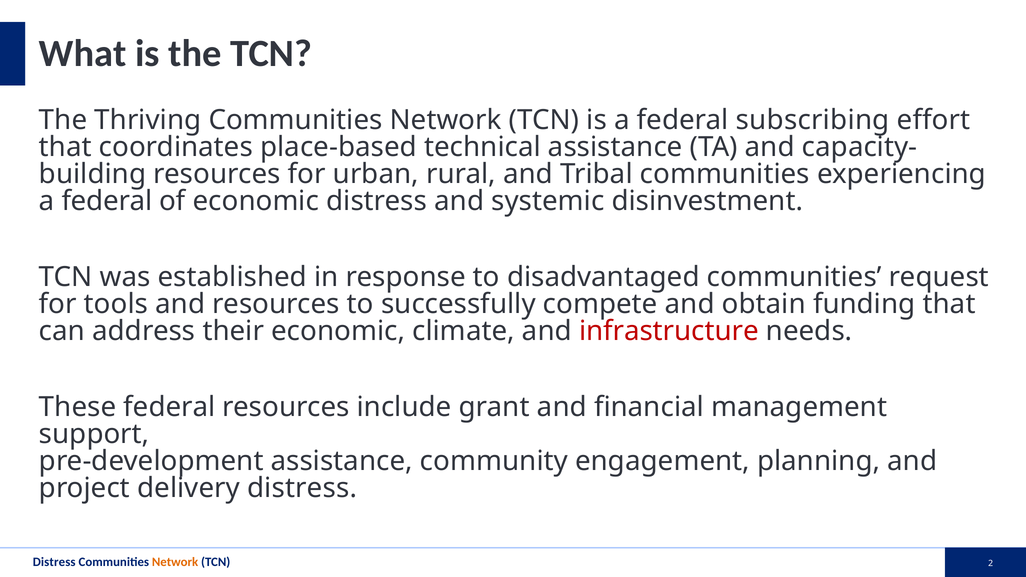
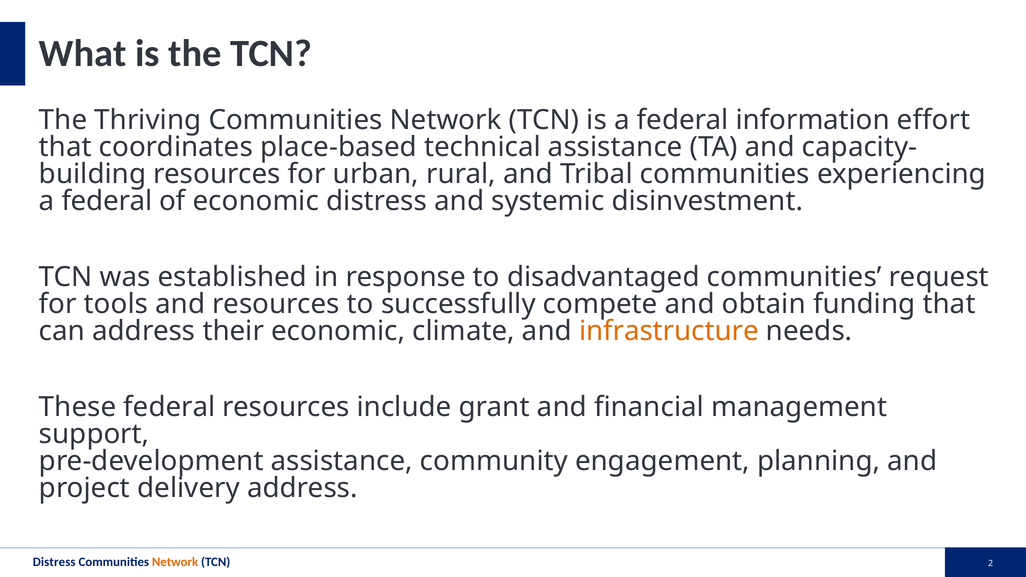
subscribing: subscribing -> information (813, 120)
infrastructure colour: red -> orange (669, 331)
delivery distress: distress -> address (302, 488)
